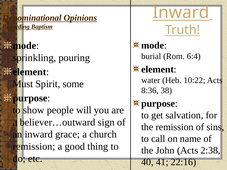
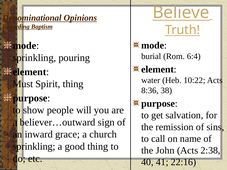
Inward: Inward -> Believe (181, 13)
Spirit some: some -> thing (73, 84)
remission: remission -> sprinkling (34, 147)
